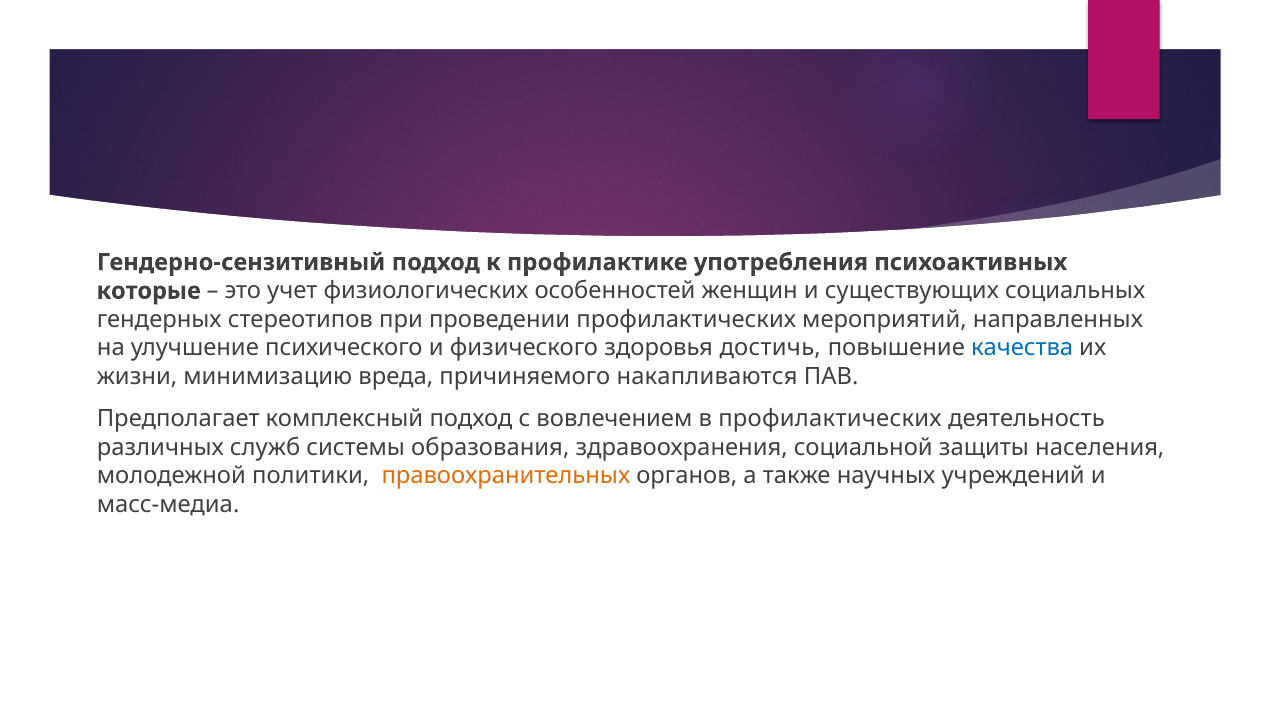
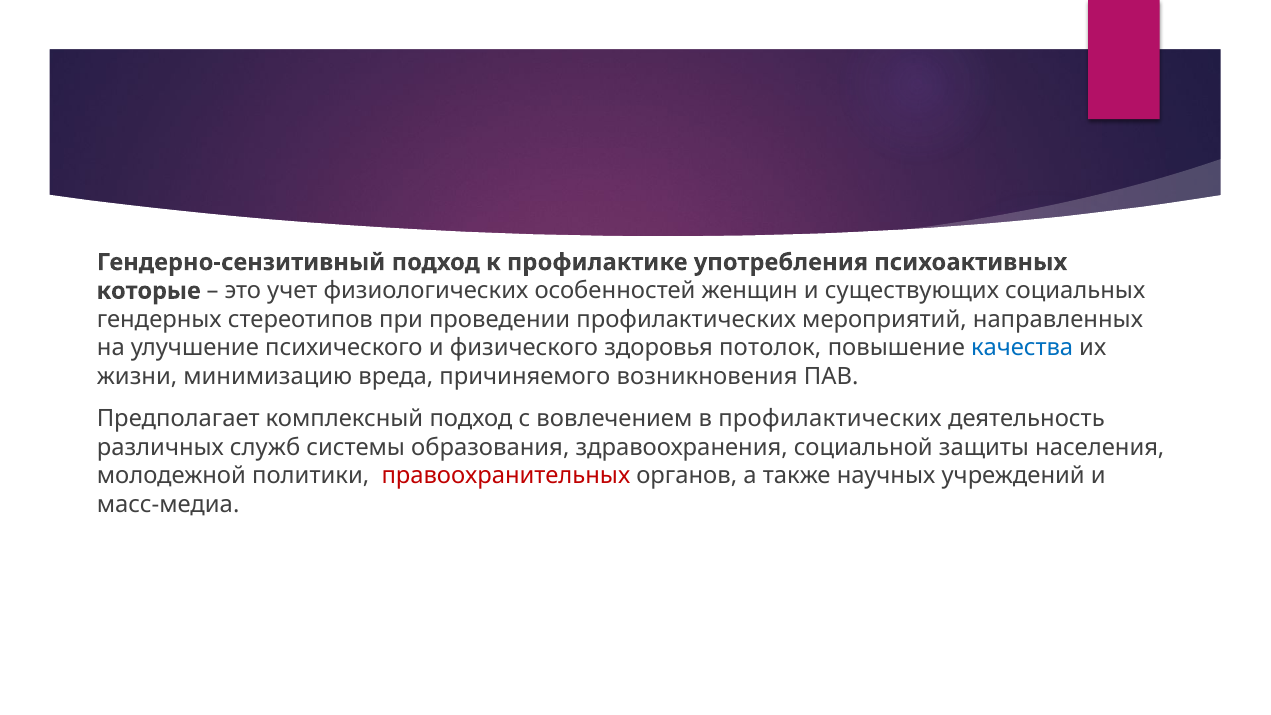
достичь: достичь -> потолок (770, 348)
накапливаются: накапливаются -> возникновения (707, 377)
правоохранительных colour: orange -> red (506, 476)
